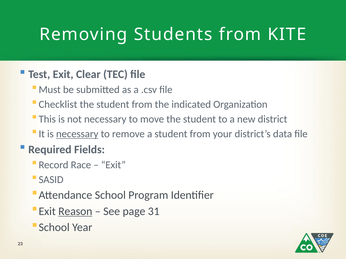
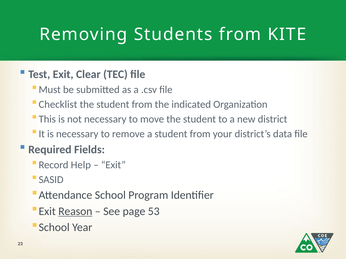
necessary underline: present -> none (77, 134)
Race: Race -> Help (81, 165)
31: 31 -> 53 (154, 212)
